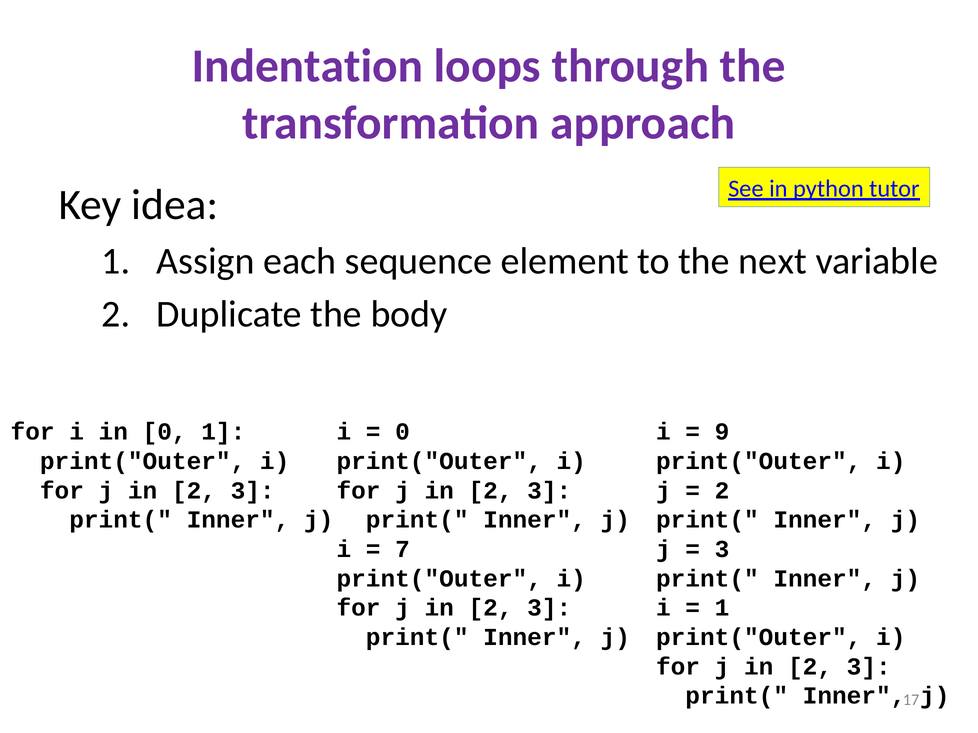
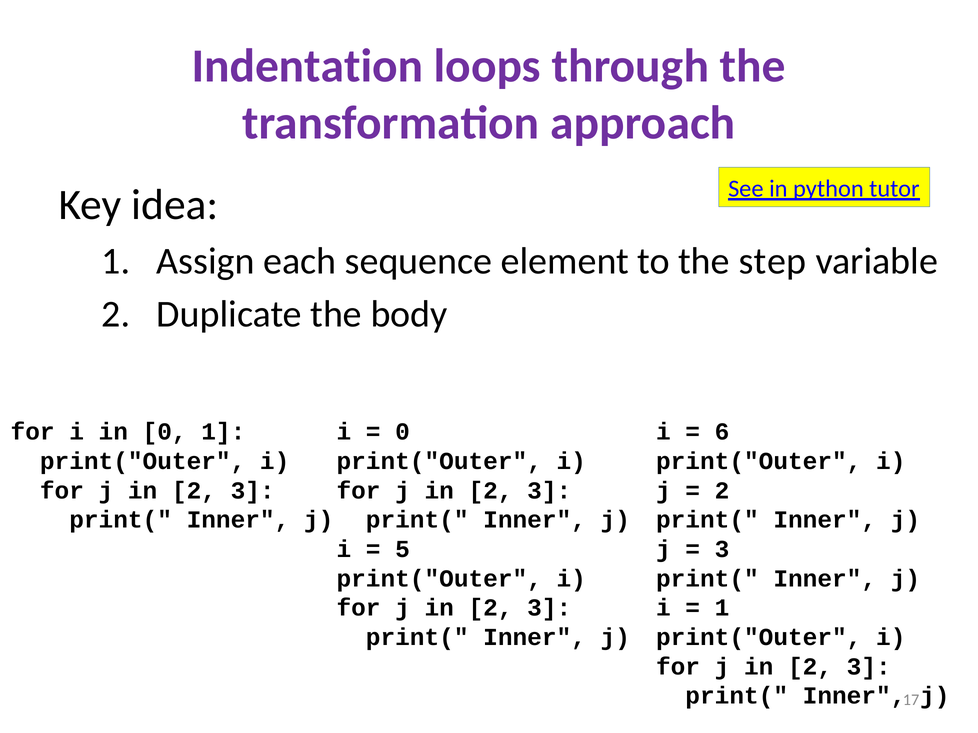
next: next -> step (772, 261)
9: 9 -> 6 (722, 432)
7: 7 -> 5 (403, 550)
